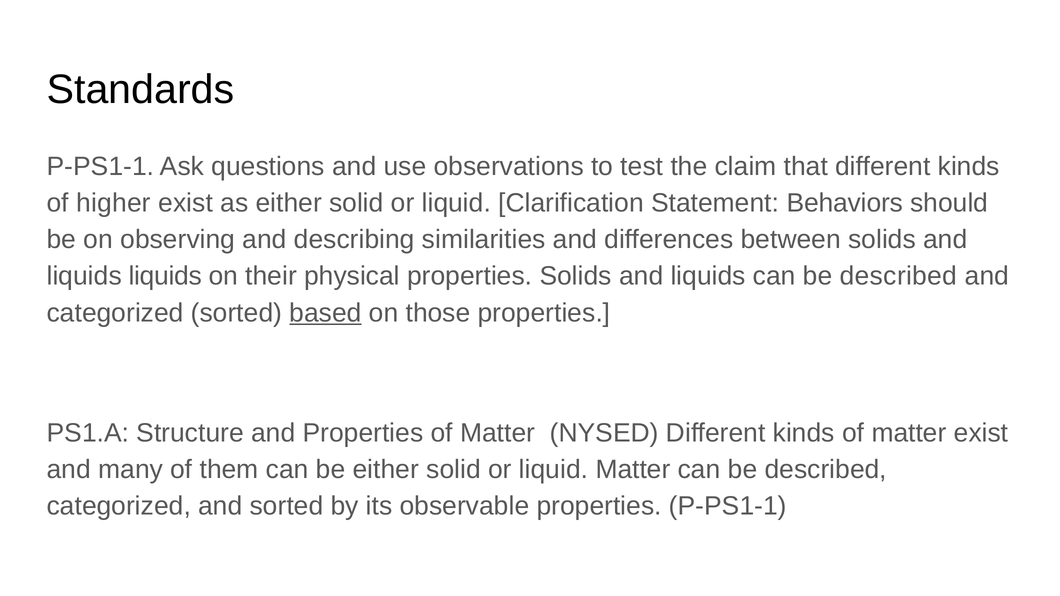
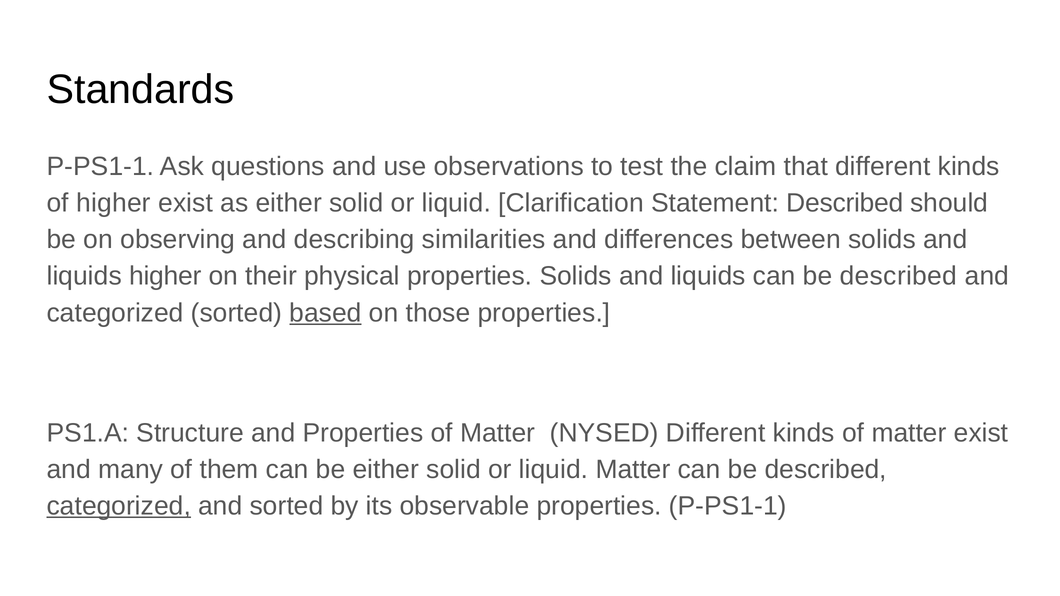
Statement Behaviors: Behaviors -> Described (845, 203)
liquids liquids: liquids -> higher (165, 276)
categorized underline: none -> present (119, 506)
